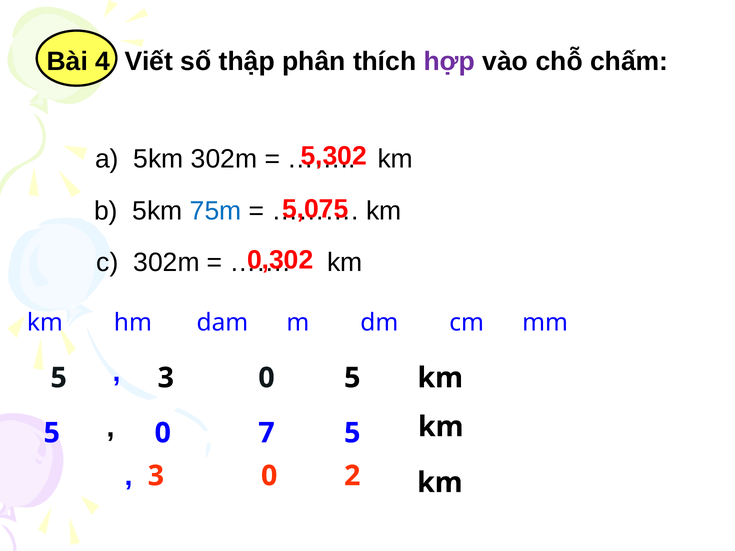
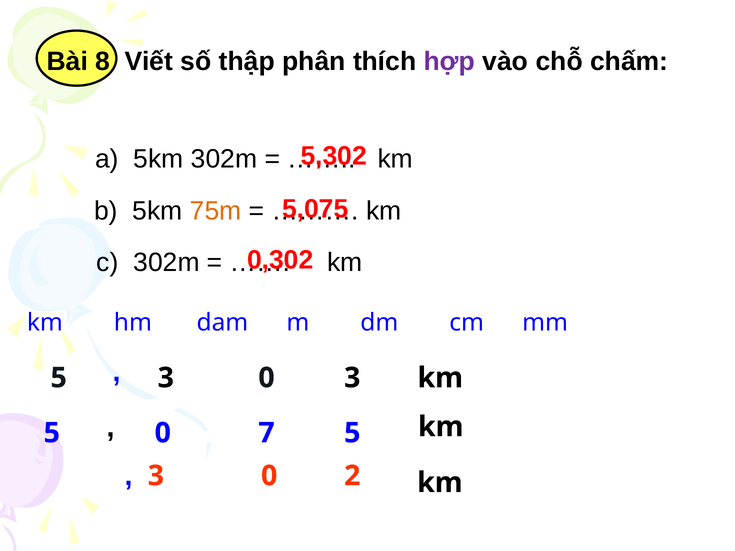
4: 4 -> 8 (103, 61)
75m colour: blue -> orange (216, 211)
5: 5 -> 3 (352, 378)
